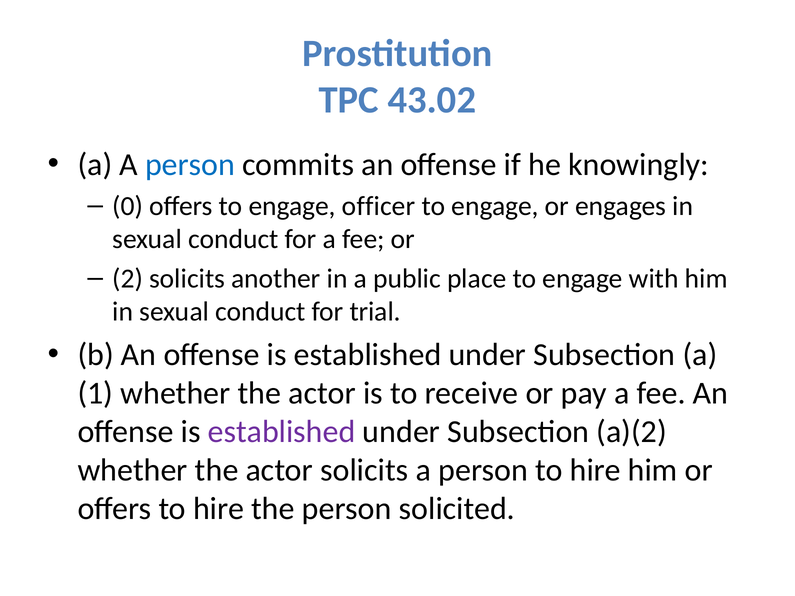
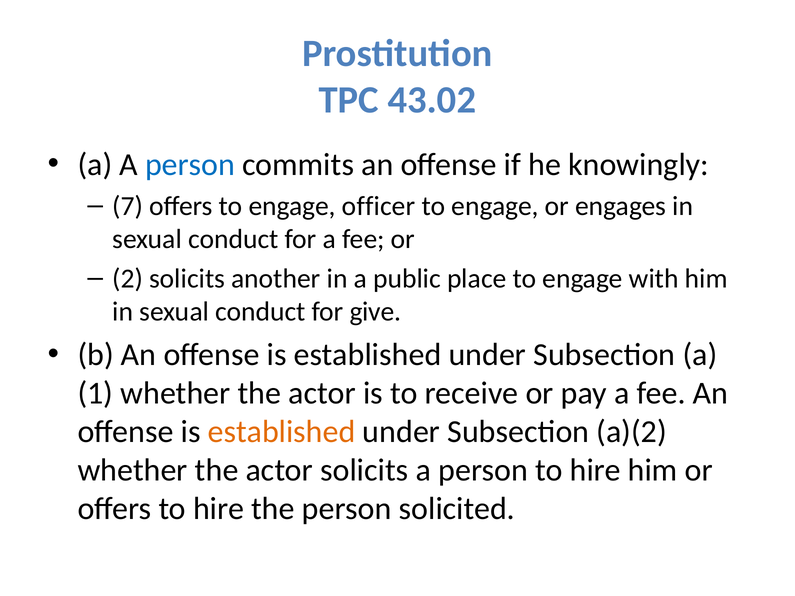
0: 0 -> 7 (128, 206)
trial: trial -> give (375, 312)
established colour: purple -> orange (282, 432)
